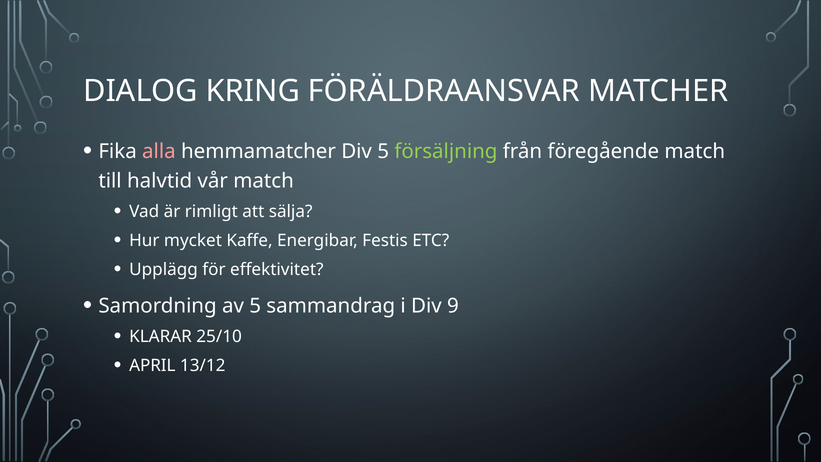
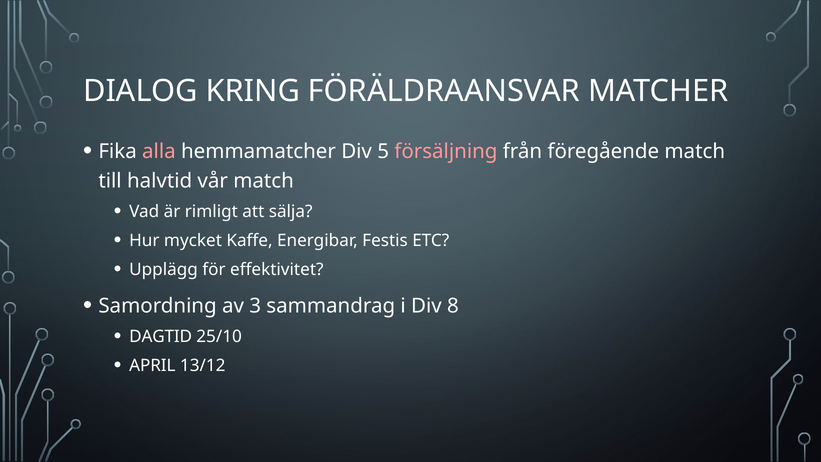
försäljning colour: light green -> pink (446, 151)
av 5: 5 -> 3 (255, 306)
9: 9 -> 8 (453, 306)
KLARAR: KLARAR -> DAGTID (161, 336)
